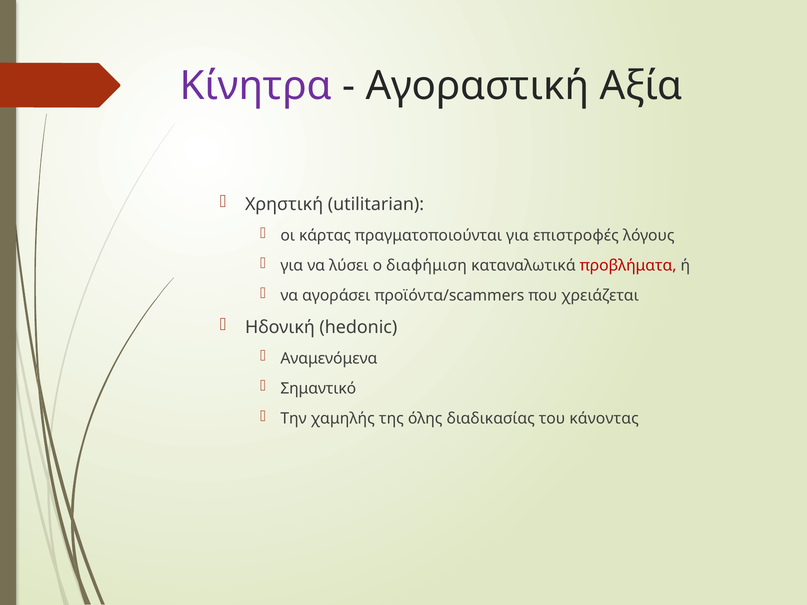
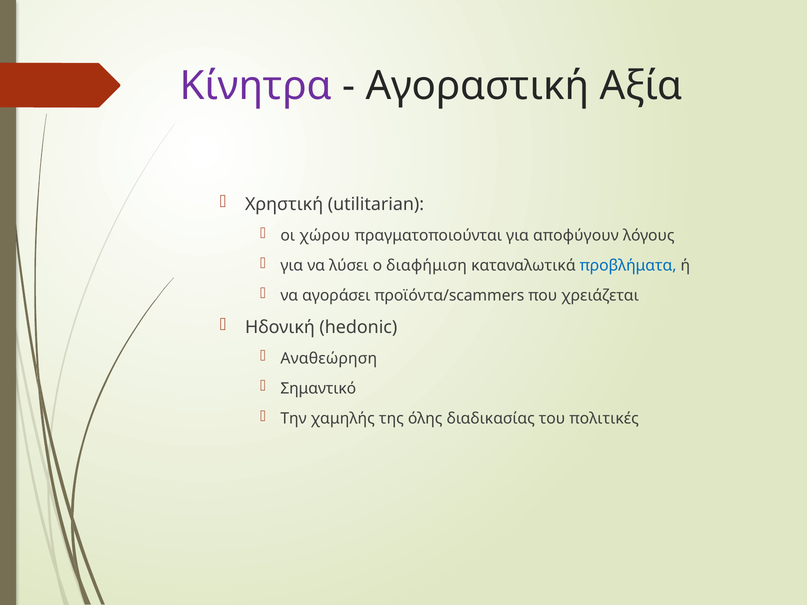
κάρτας: κάρτας -> χώρου (325, 236)
επιστροφές: επιστροφές -> αποφύγουν (576, 236)
προβλήματα colour: red -> blue (628, 266)
Αναμενόμενα: Αναμενόμενα -> Αναθεώρηση (329, 358)
κάνοντας: κάνοντας -> πολιτικές (604, 419)
